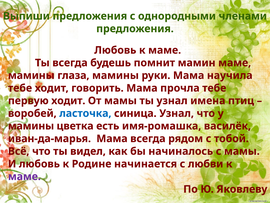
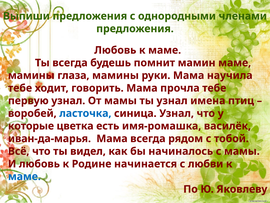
первую ходит: ходит -> узнал (68, 100)
мамины: мамины -> которые (31, 126)
маме colour: purple -> blue (24, 176)
